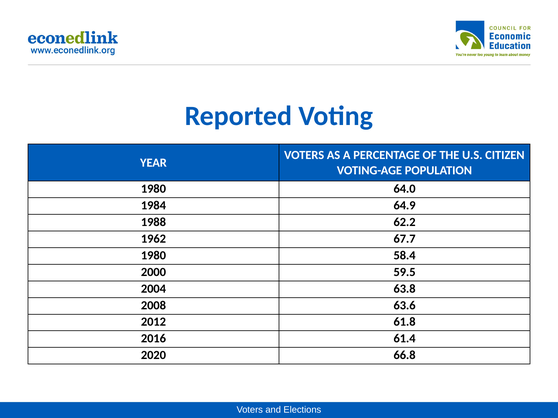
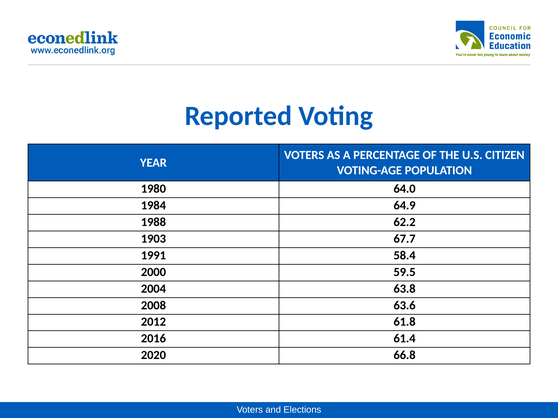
1962: 1962 -> 1903 (153, 239)
1980: 1980 -> 1991 (153, 256)
